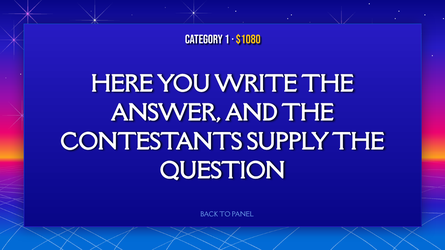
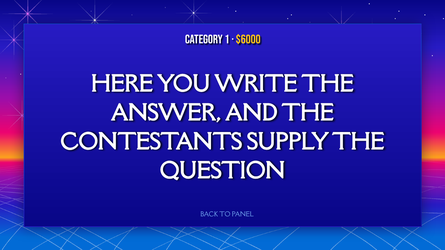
$1080: $1080 -> $6000 (248, 39)
